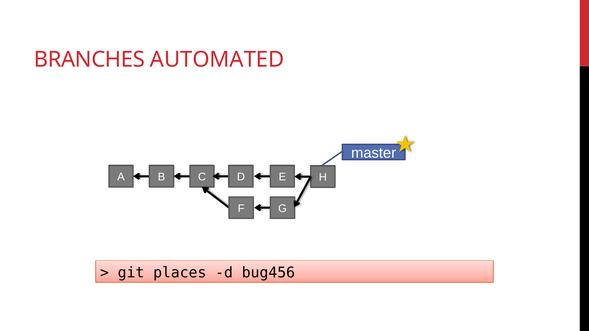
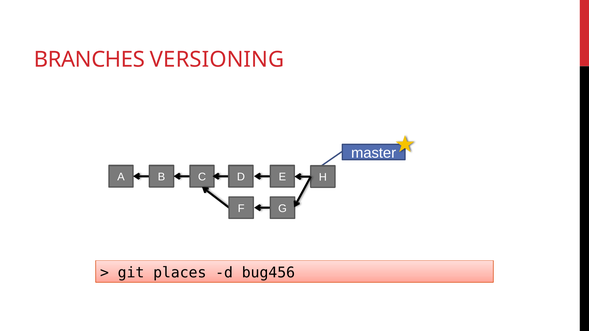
AUTOMATED: AUTOMATED -> VERSIONING (217, 60)
